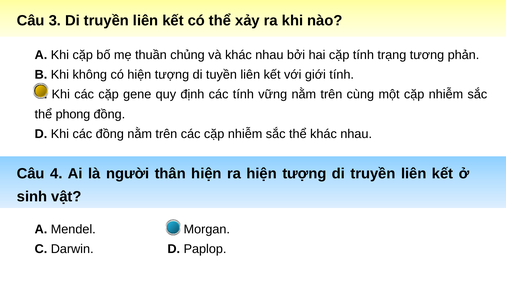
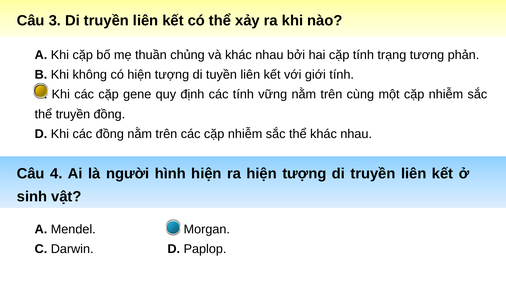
thể phong: phong -> truyền (73, 114)
thân: thân -> hình (170, 173)
